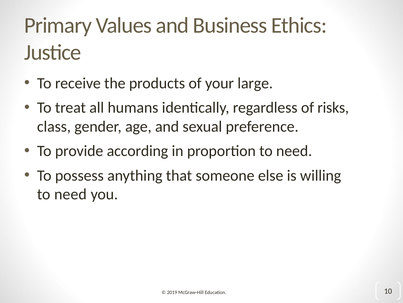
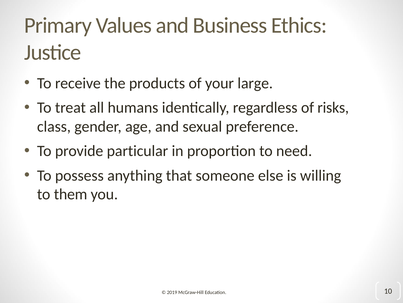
according: according -> particular (137, 151)
need: need -> them (71, 194)
